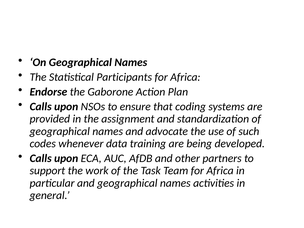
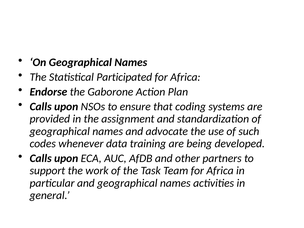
Participants: Participants -> Participated (124, 77)
